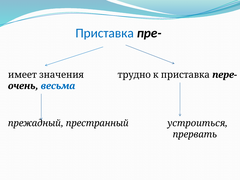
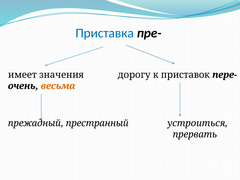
трудно: трудно -> дорогу (134, 75)
к приставка: приставка -> приставок (185, 75)
весьма colour: blue -> orange (58, 86)
